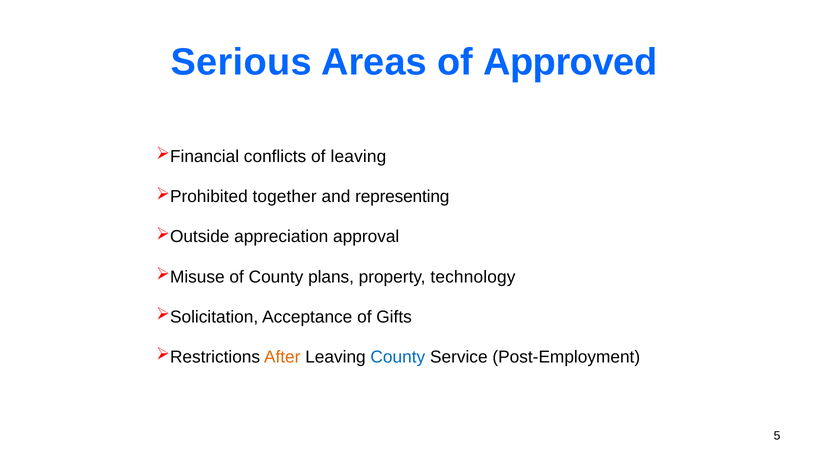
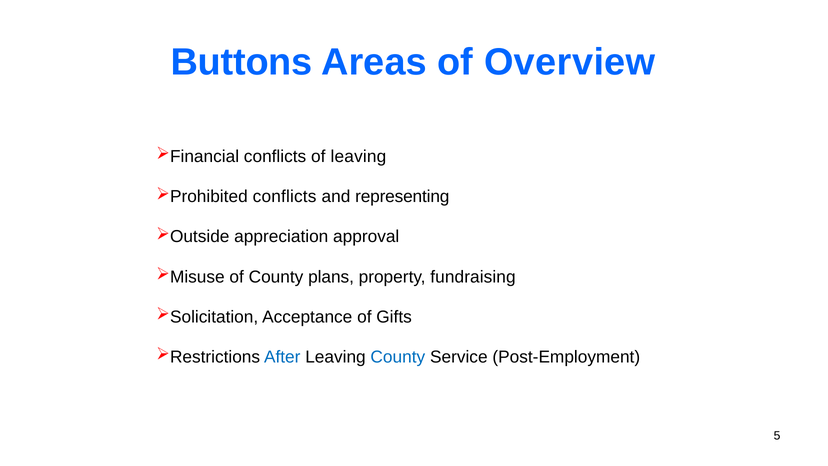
Serious: Serious -> Buttons (242, 62)
Approved: Approved -> Overview (570, 62)
together: together -> conflicts (285, 197)
technology: technology -> fundraising (473, 277)
After colour: orange -> blue (282, 357)
